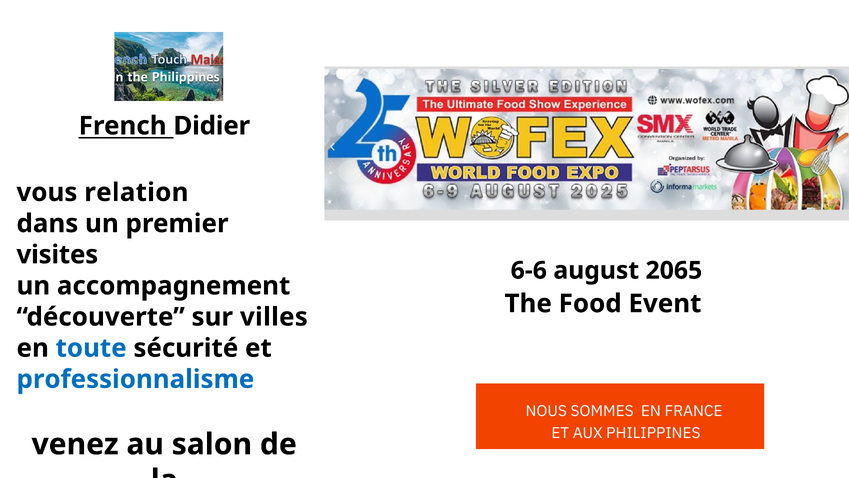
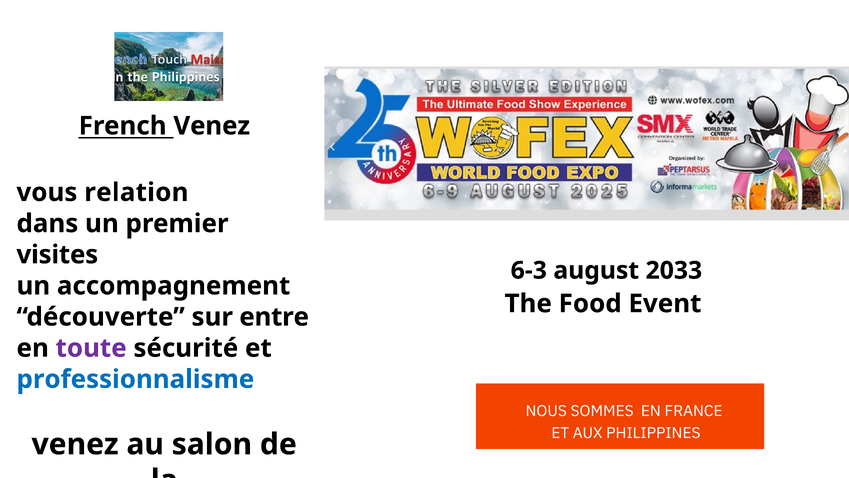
French Didier: Didier -> Venez (212, 126)
6-6: 6-6 -> 6-3 (529, 270)
2065: 2065 -> 2033 (674, 270)
villes: villes -> entre (274, 317)
toute colour: blue -> purple (91, 348)
